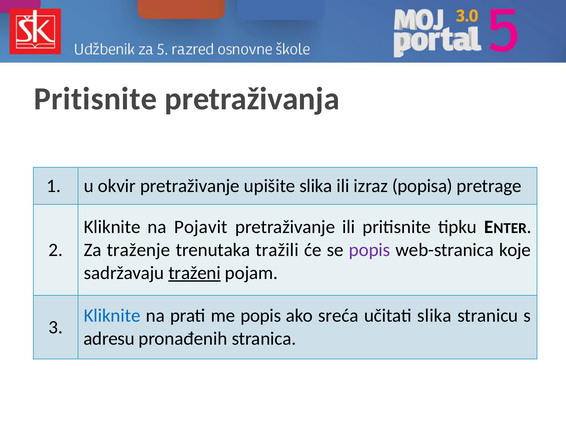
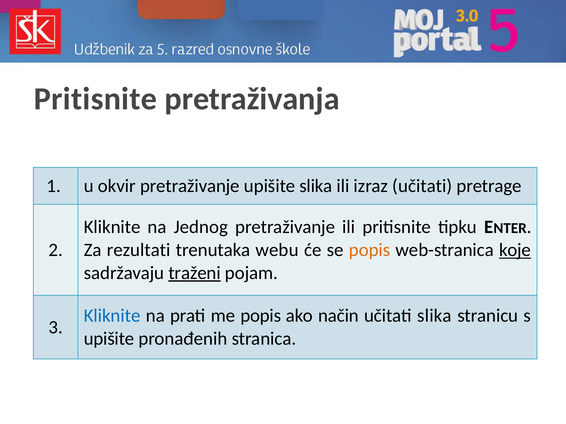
izraz popisa: popisa -> učitati (422, 186)
Pojavit: Pojavit -> Jednog (201, 227)
traženje: traženje -> rezultati (139, 250)
tražili: tražili -> webu (277, 250)
popis colour: purple -> orange (370, 250)
koje underline: none -> present (515, 250)
sreća: sreća -> način (339, 316)
adresu: adresu -> upišite (109, 339)
